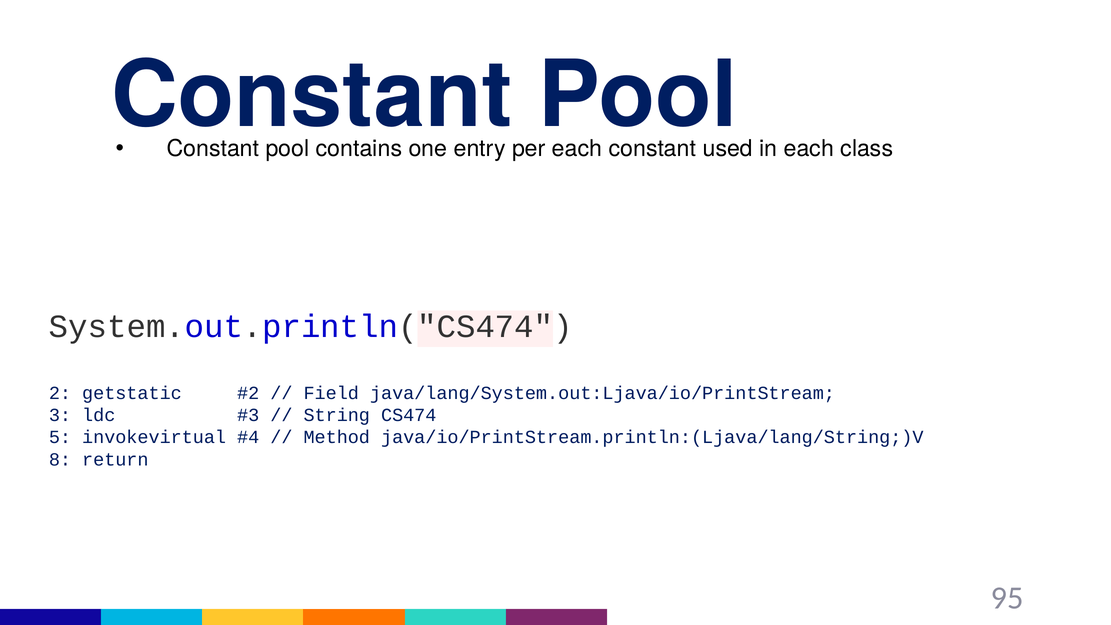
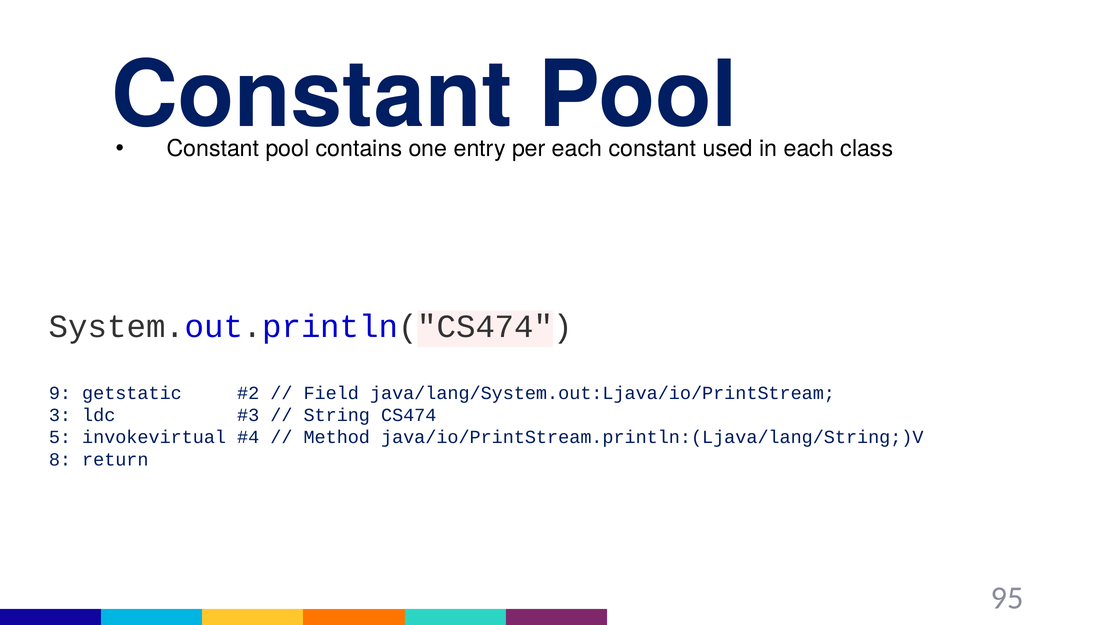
2: 2 -> 9 (60, 393)
